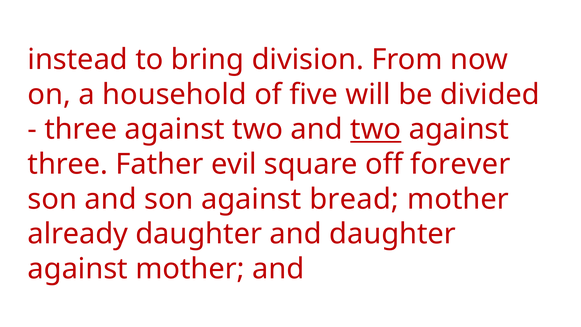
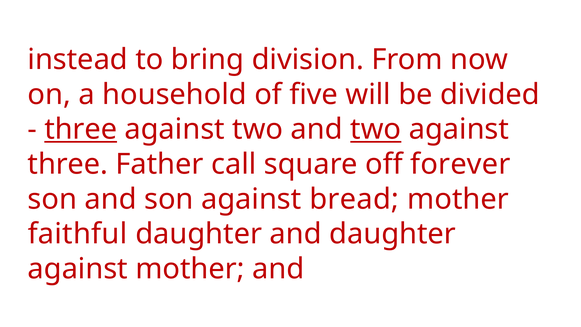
three underline: none -> present (81, 129)
evil: evil -> call (234, 164)
already: already -> faithful (78, 234)
